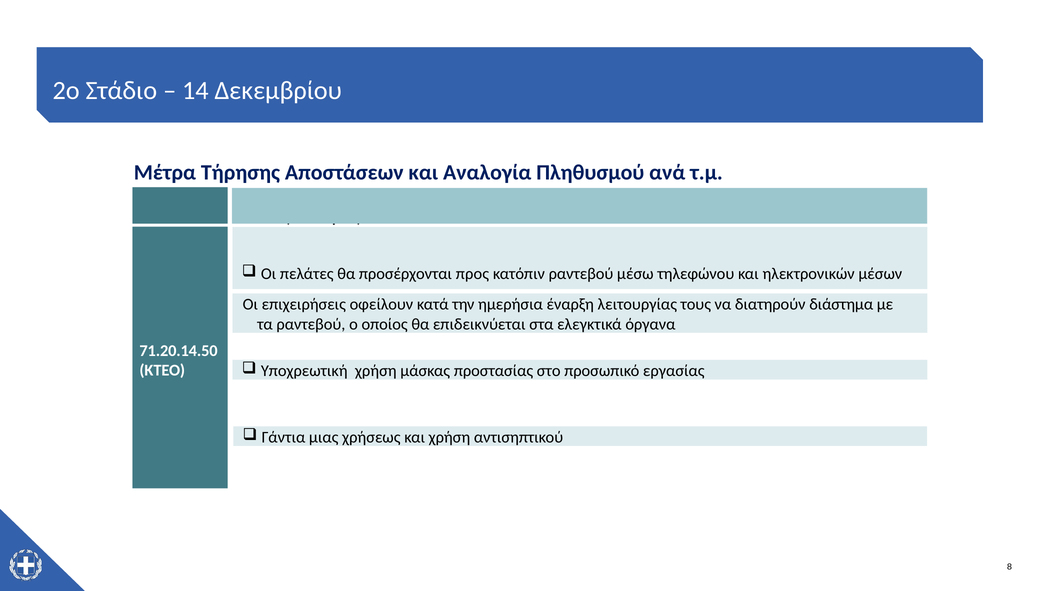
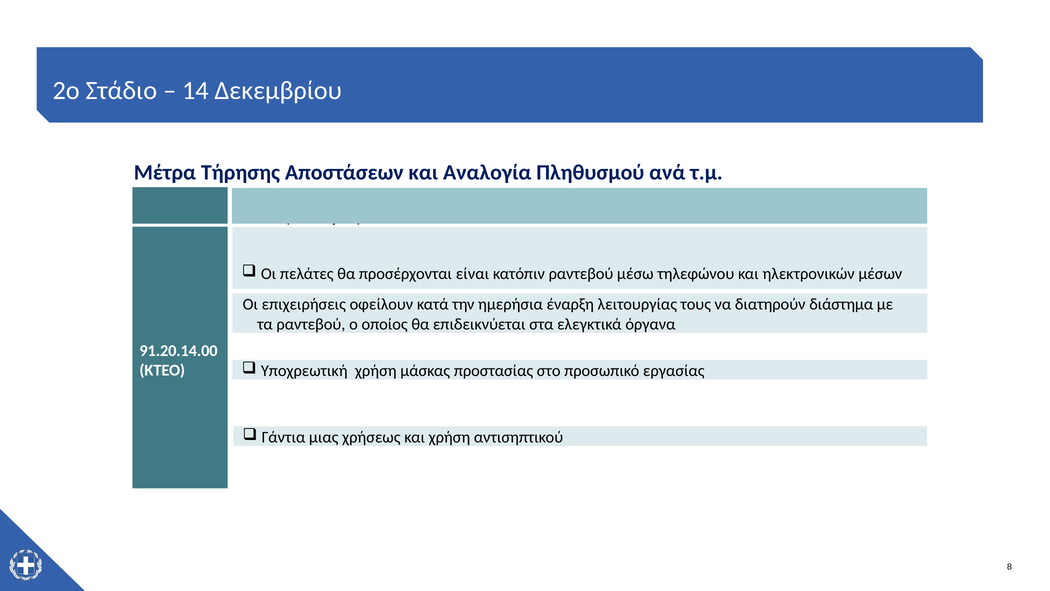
προς: προς -> είναι (472, 274)
71.20.14.50: 71.20.14.50 -> 91.20.14.00 (179, 351)
